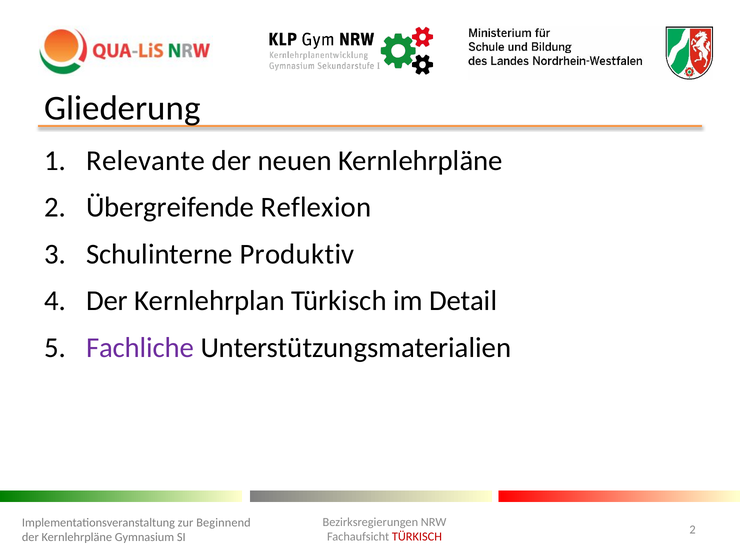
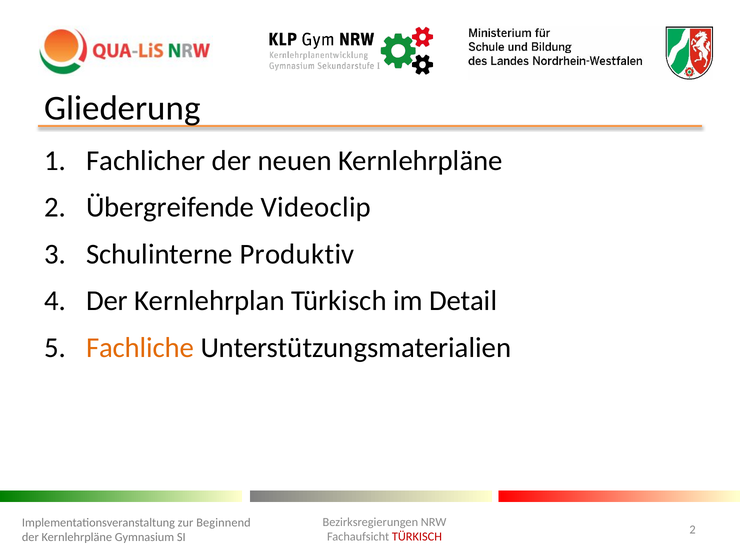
Relevante: Relevante -> Fachlicher (146, 161)
Reflexion: Reflexion -> Videoclip (316, 207)
Fachliche colour: purple -> orange (140, 348)
